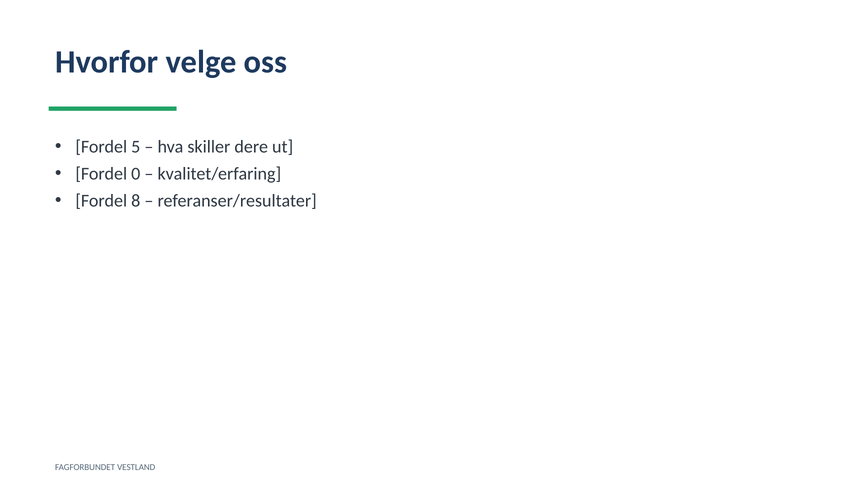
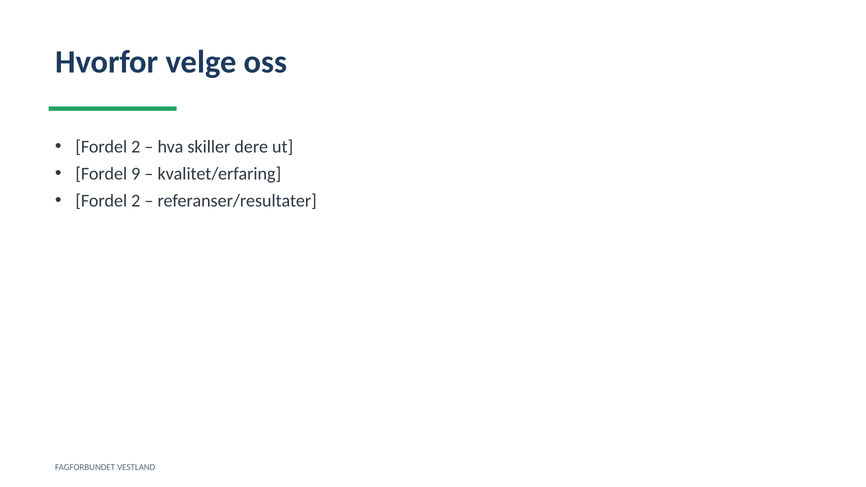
5: 5 -> 2 (136, 147)
0: 0 -> 9 (136, 174)
8: 8 -> 2 (136, 201)
